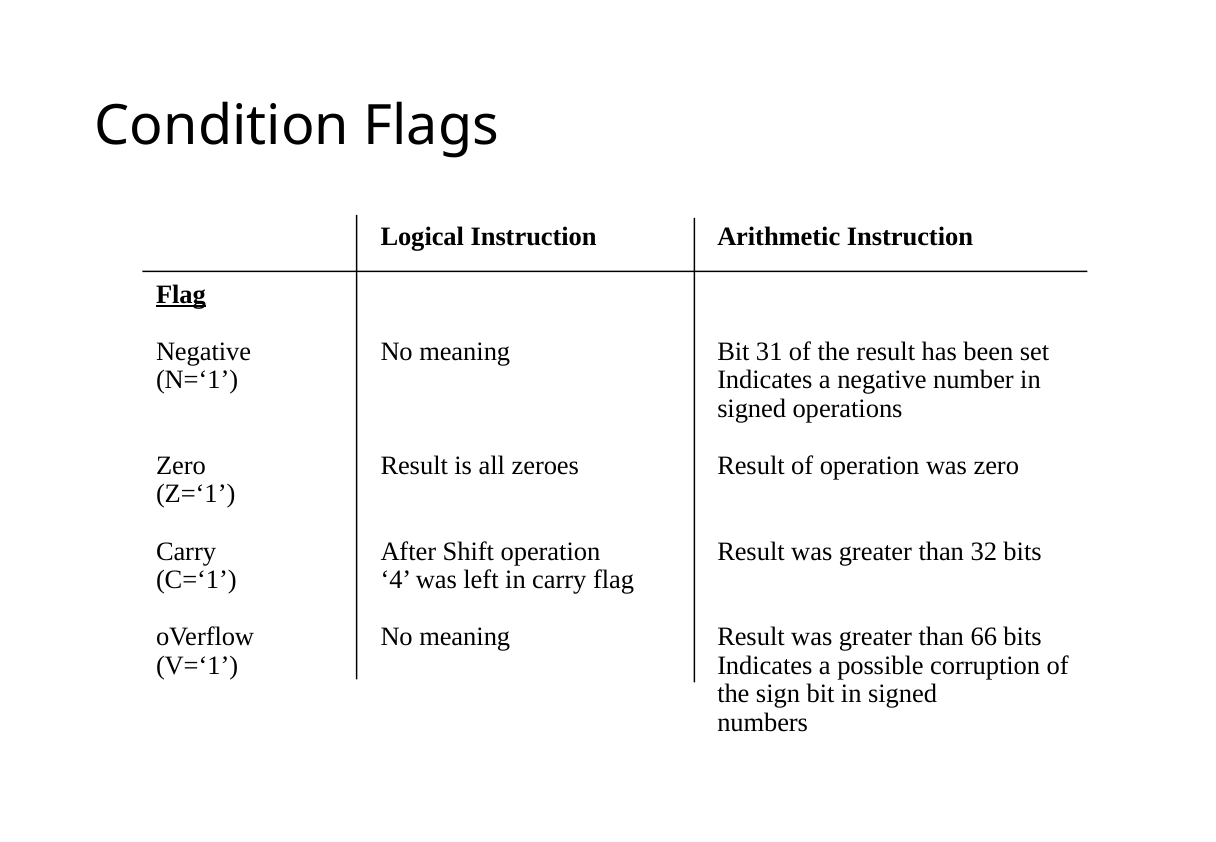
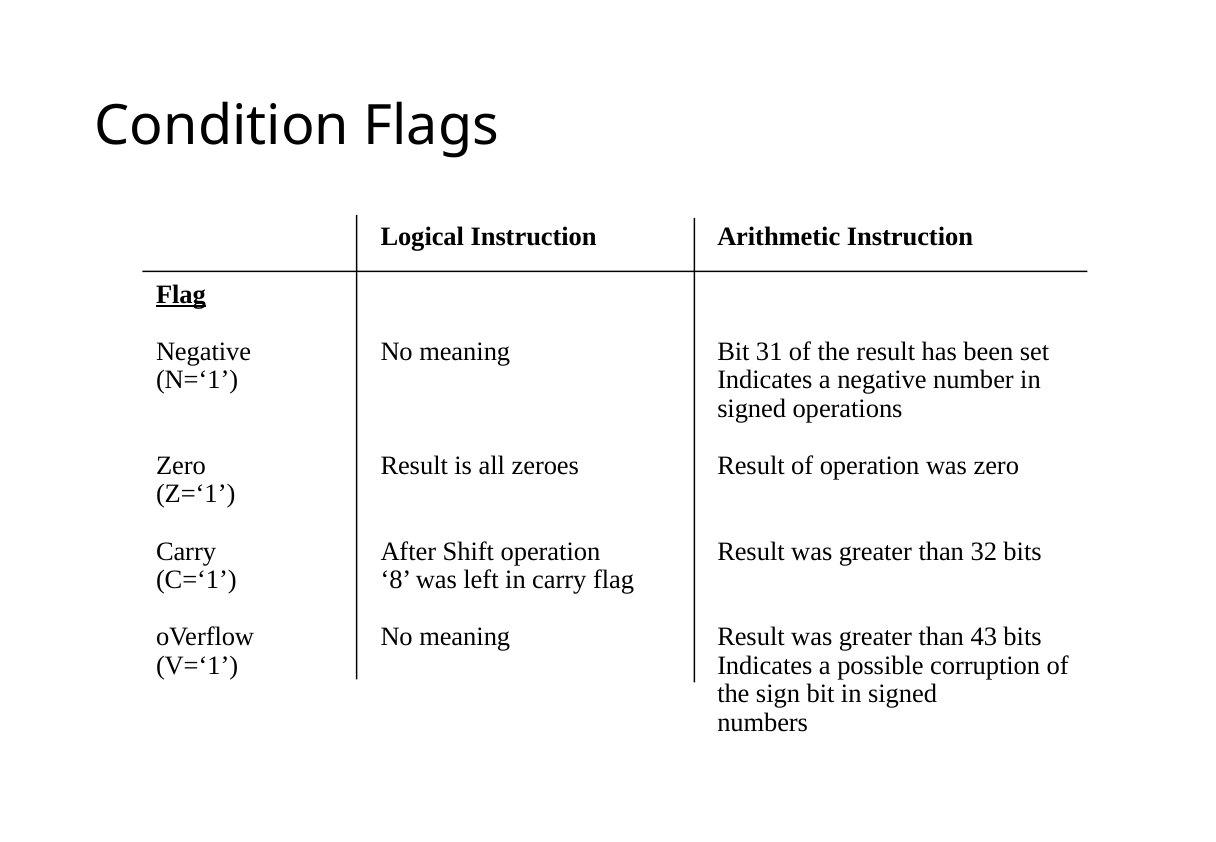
4: 4 -> 8 (396, 580)
66: 66 -> 43 (984, 637)
